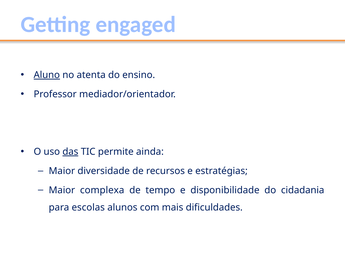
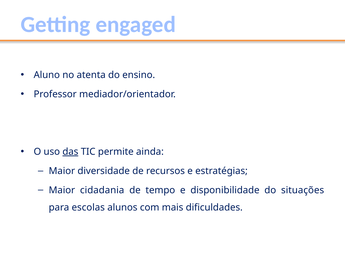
Aluno underline: present -> none (47, 75)
complexa: complexa -> cidadania (102, 190)
cidadania: cidadania -> situações (303, 190)
